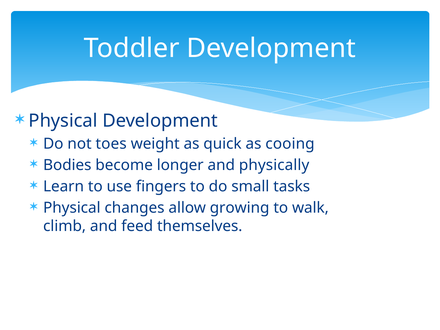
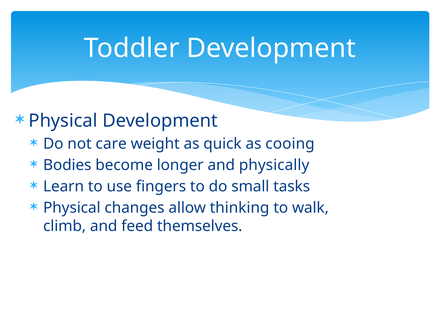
toes: toes -> care (111, 144)
growing: growing -> thinking (240, 208)
